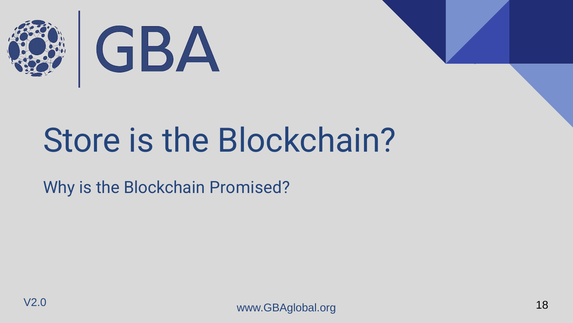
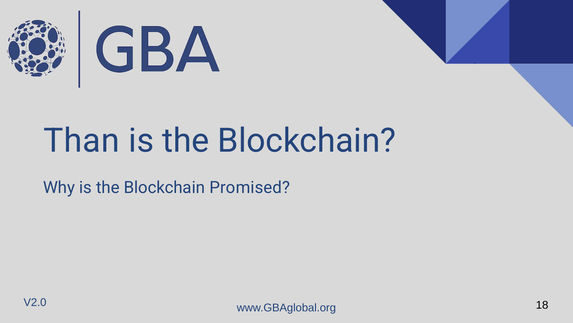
Store: Store -> Than (82, 140)
